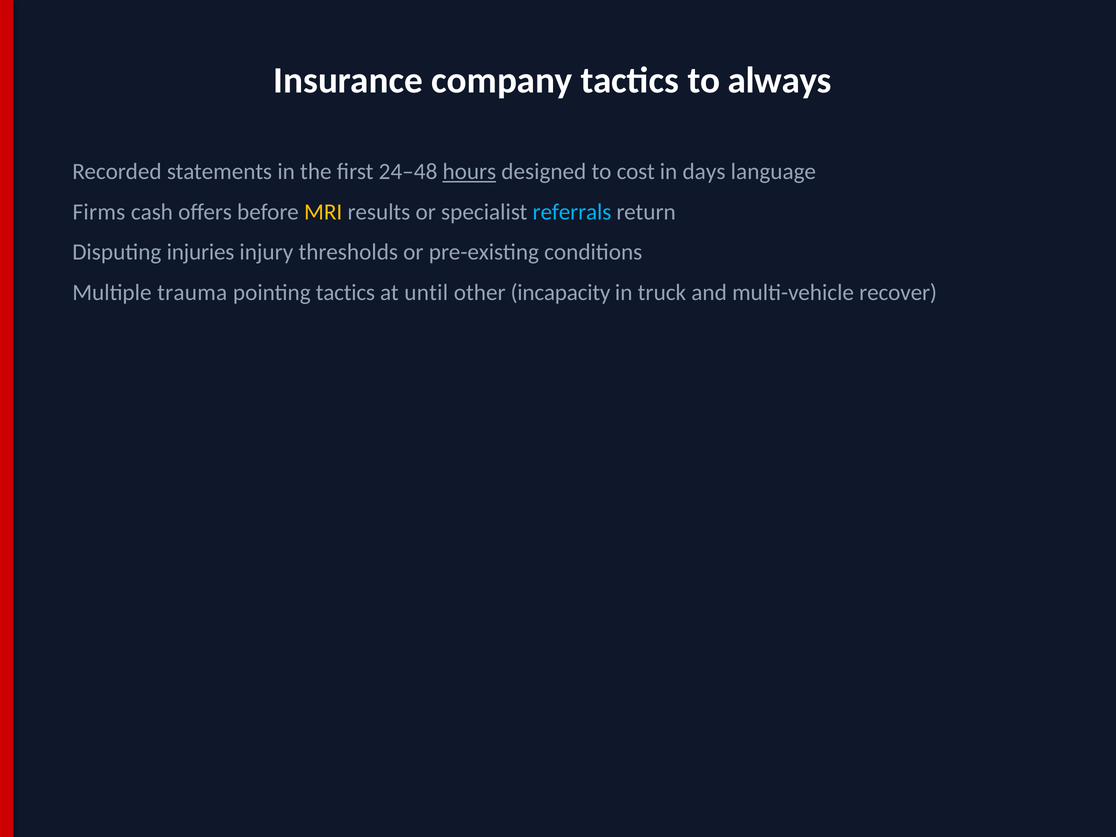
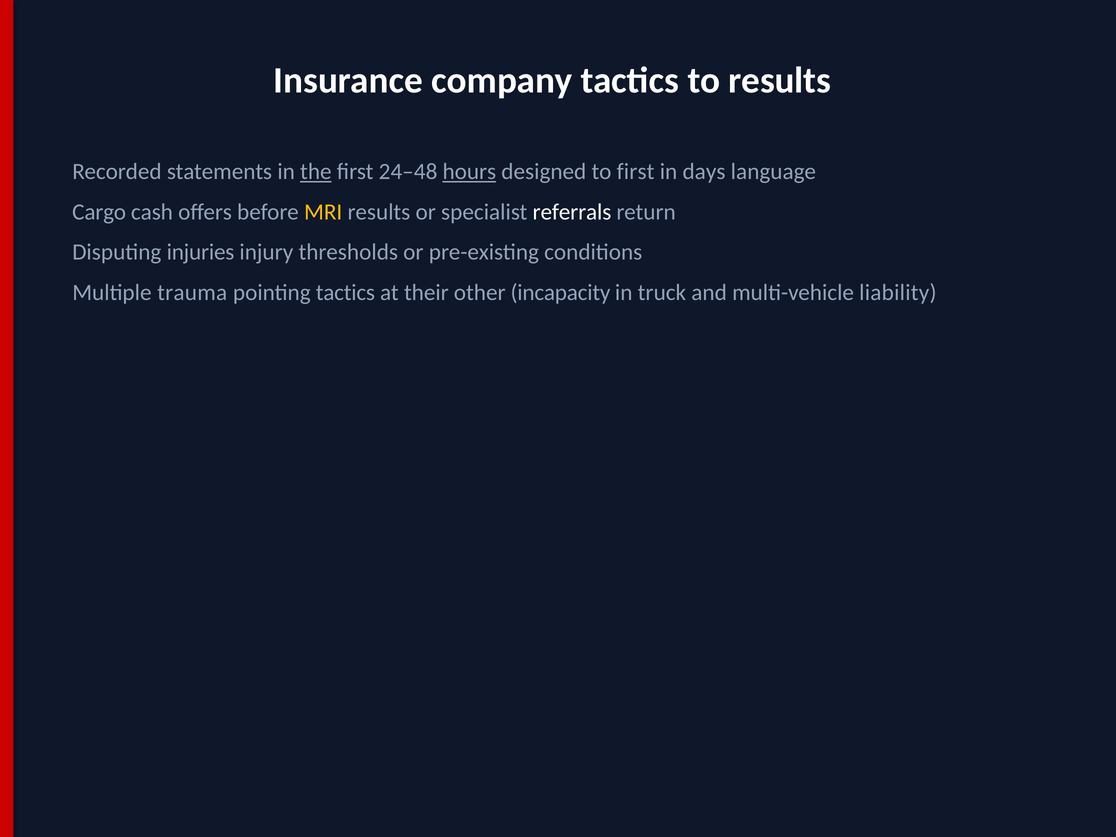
to always: always -> results (780, 81)
the underline: none -> present (316, 172)
to cost: cost -> first (636, 172)
Firms: Firms -> Cargo (99, 212)
referrals colour: light blue -> white (572, 212)
until: until -> their (426, 293)
recover: recover -> liability (898, 293)
